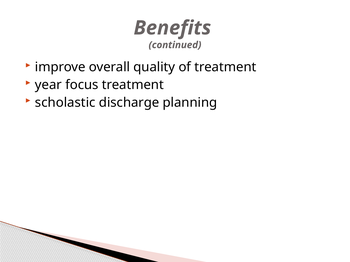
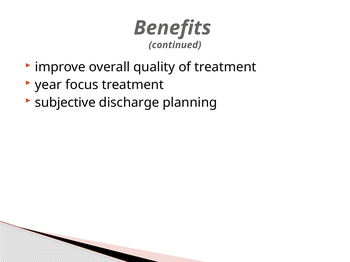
scholastic: scholastic -> subjective (65, 103)
